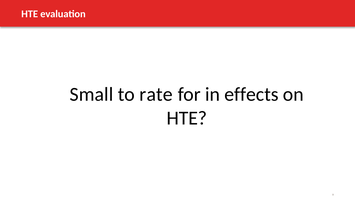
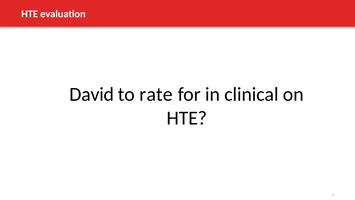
Small: Small -> David (92, 94)
effects: effects -> clinical (251, 94)
